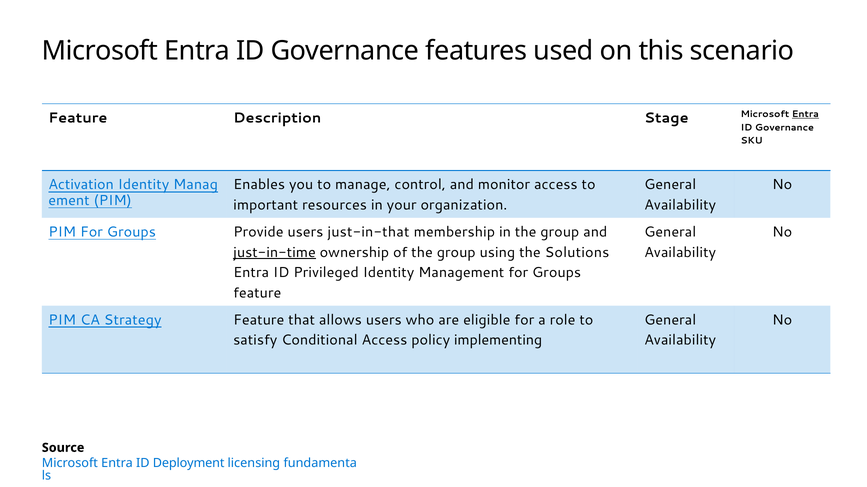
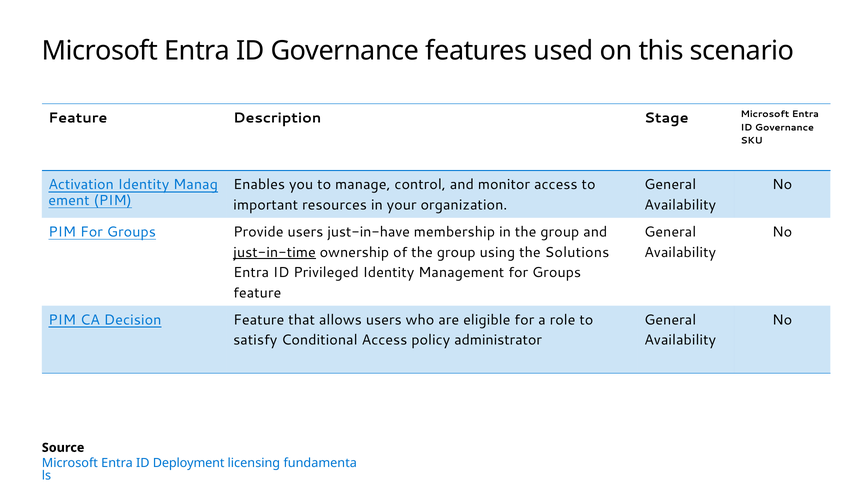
Entra underline: present -> none (805, 114)
just-in-that: just-in-that -> just-in-have (369, 232)
Strategy: Strategy -> Decision (133, 320)
implementing: implementing -> administrator (498, 341)
